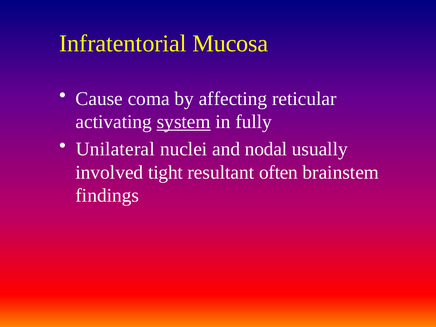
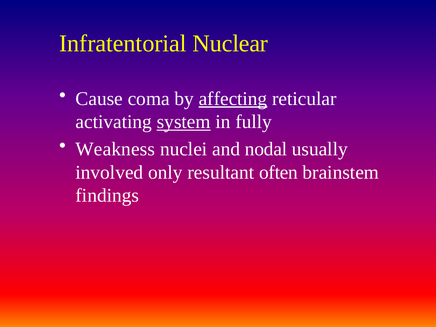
Mucosa: Mucosa -> Nuclear (230, 43)
affecting underline: none -> present (233, 99)
Unilateral: Unilateral -> Weakness (115, 149)
tight: tight -> only (165, 172)
